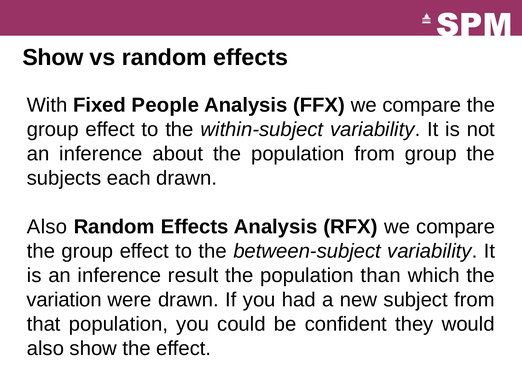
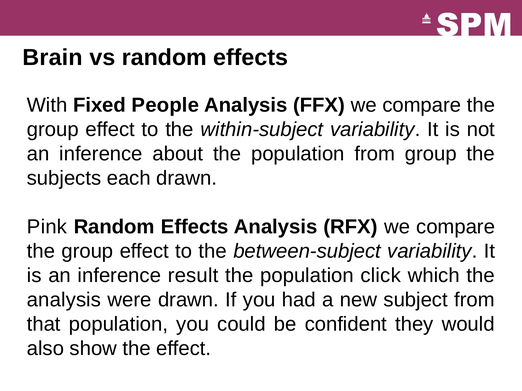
Show: Show -> Brain (53, 58)
Also: Also -> Pink (47, 227)
than: than -> click (381, 276)
variation: variation -> analysis (64, 300)
